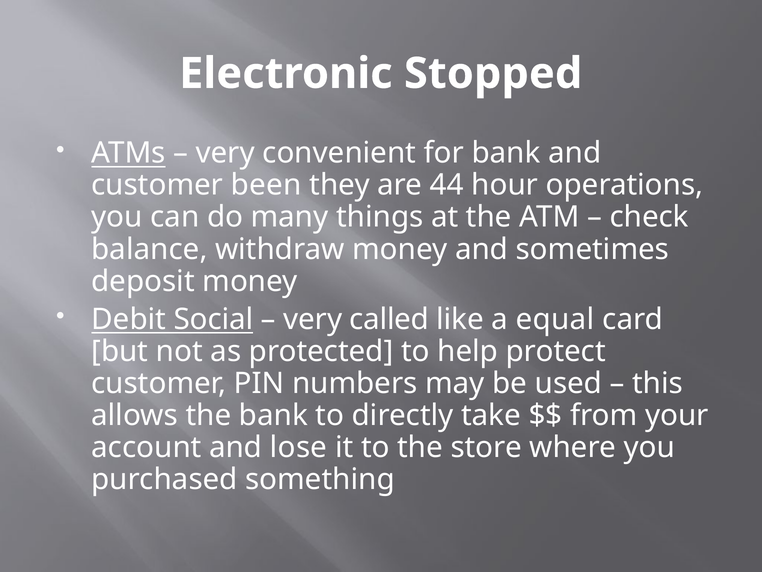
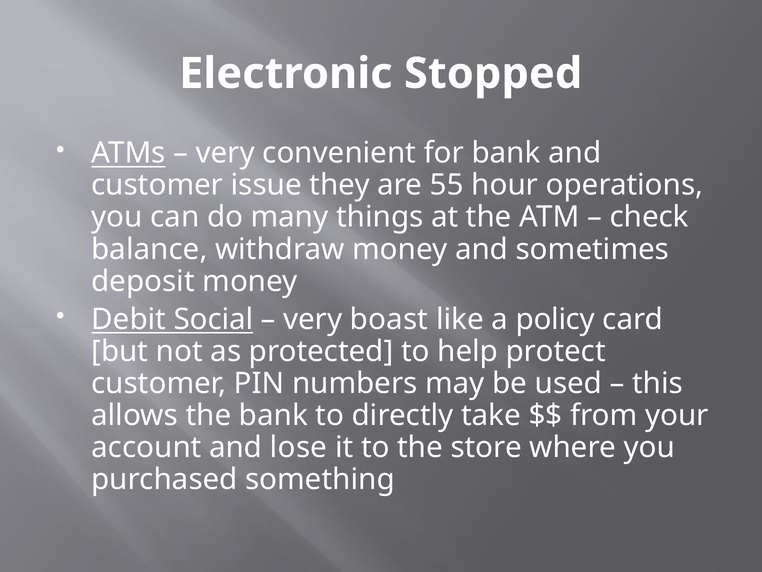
been: been -> issue (266, 185)
44: 44 -> 55 (447, 185)
called: called -> boast (389, 319)
equal: equal -> policy (555, 319)
